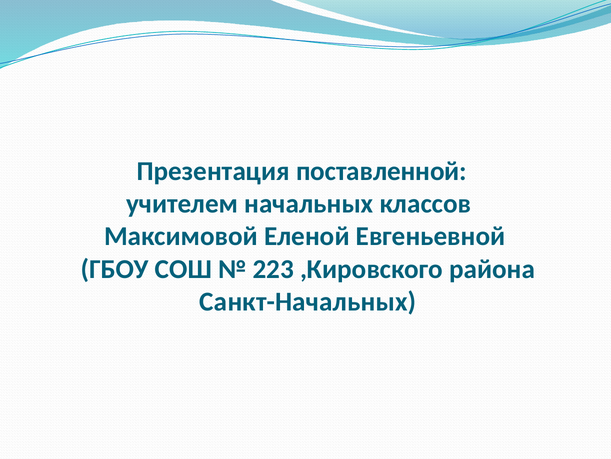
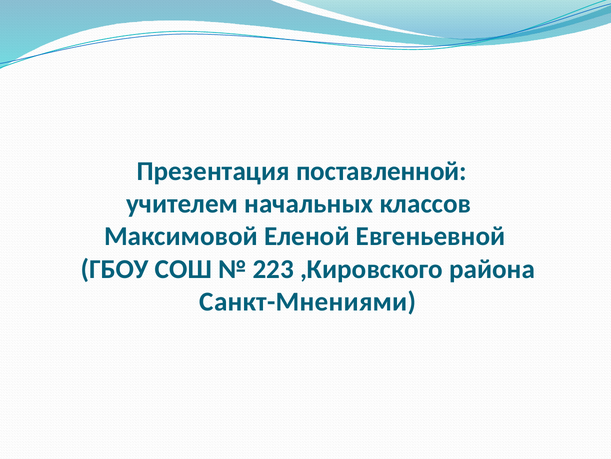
Санкт-Начальных: Санкт-Начальных -> Санкт-Мнениями (308, 301)
